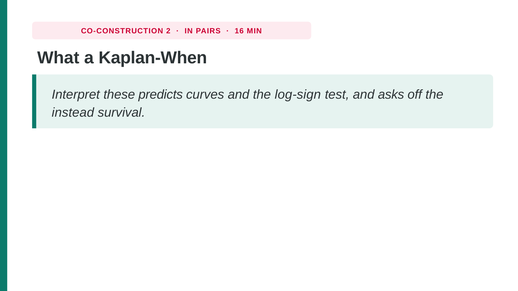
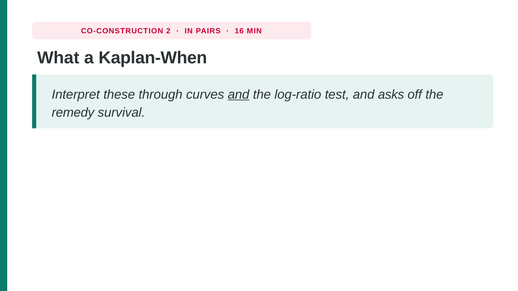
predicts: predicts -> through (161, 95)
and underline: none -> present (239, 95)
log-sign: log-sign -> log-ratio (298, 95)
instead: instead -> remedy (73, 113)
